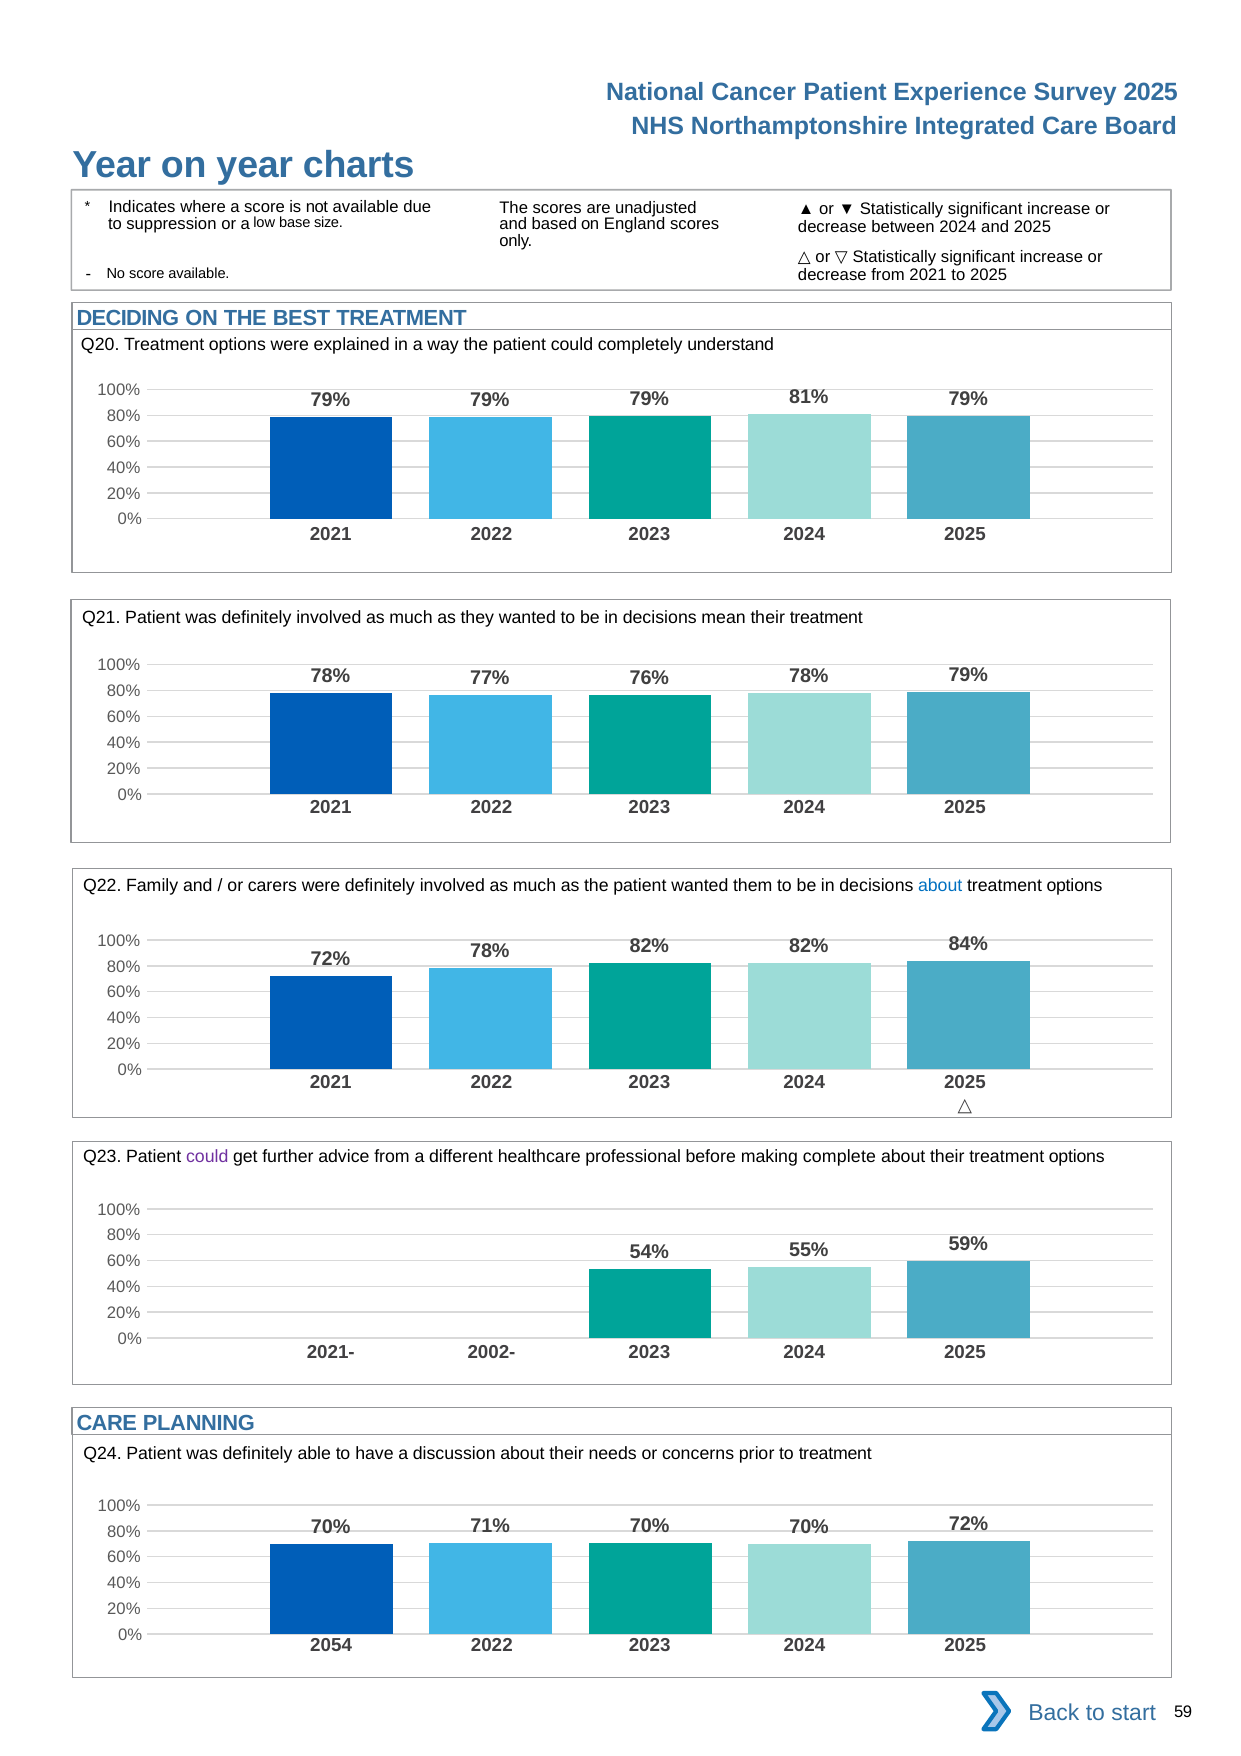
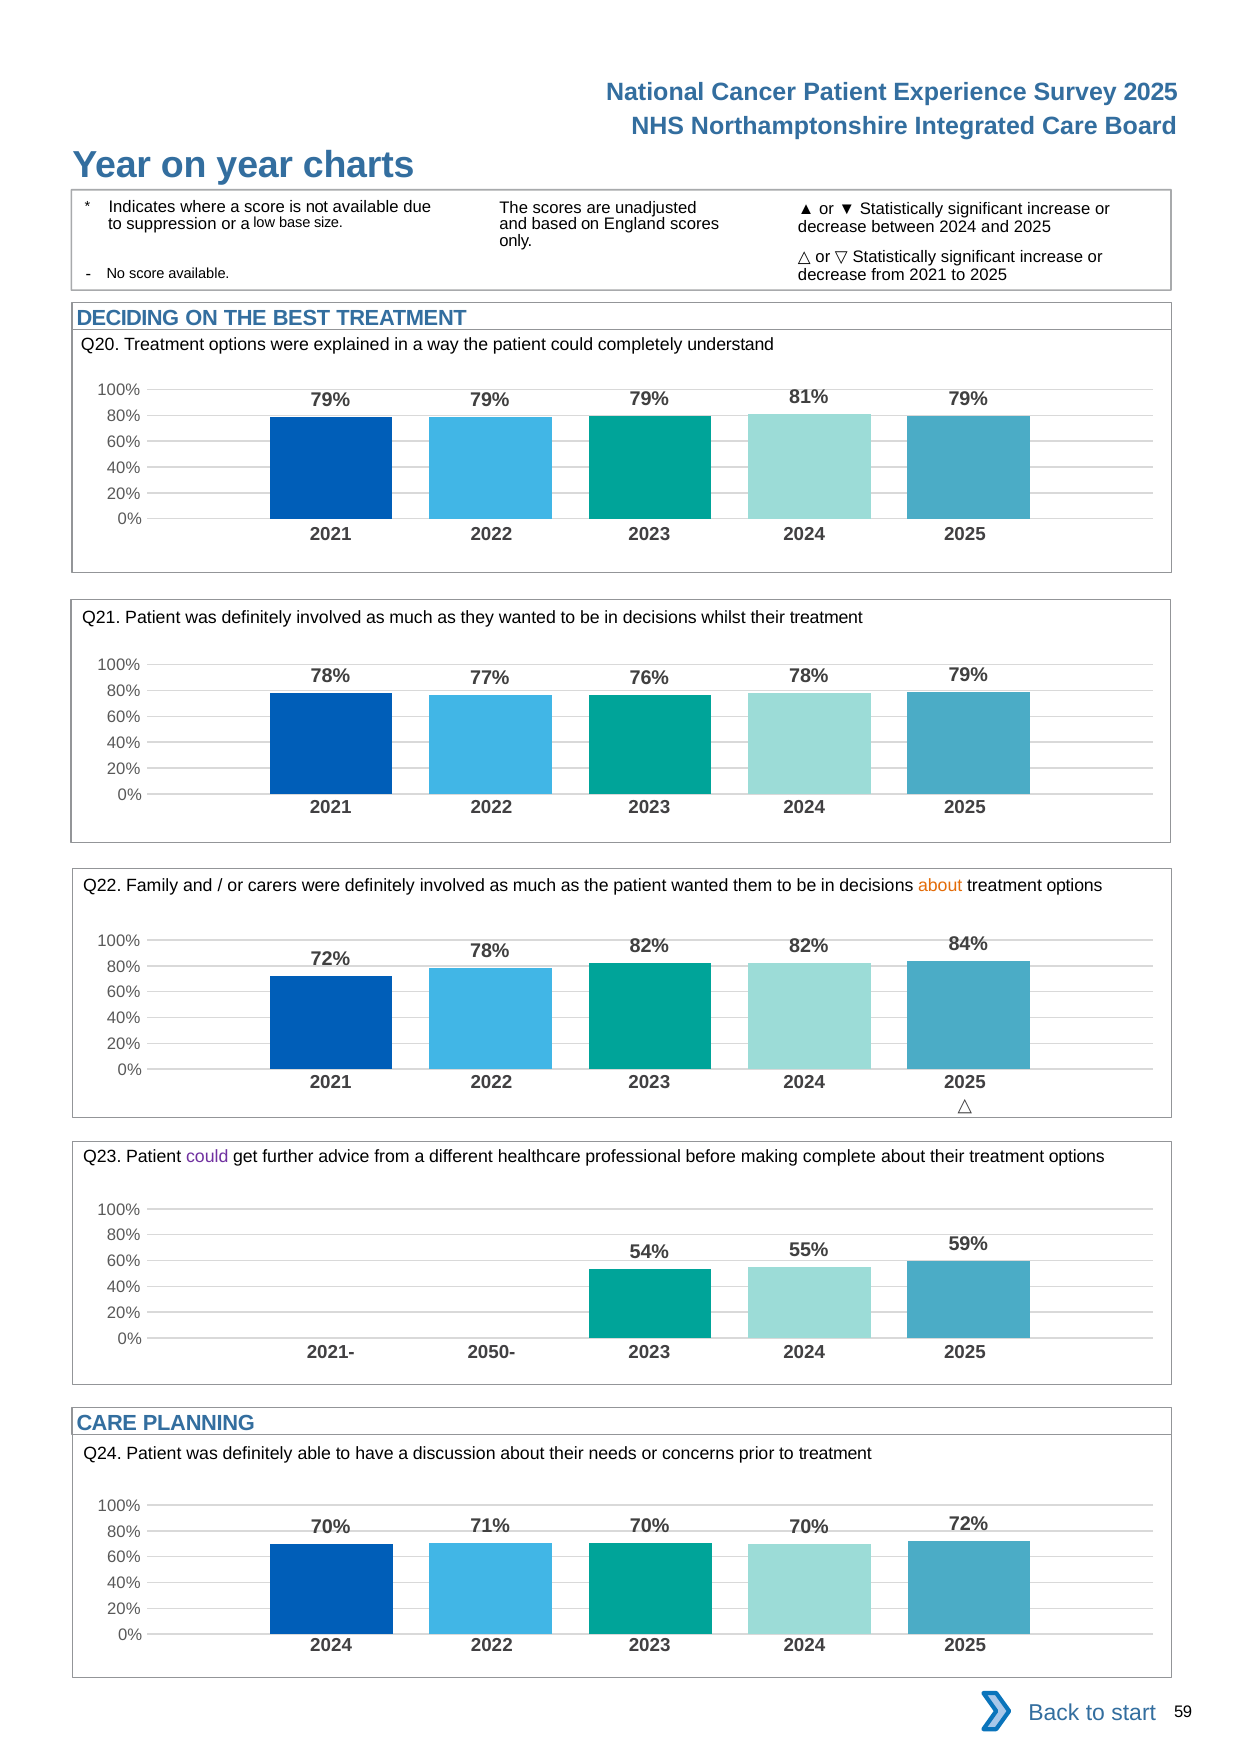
mean: mean -> whilst (724, 617)
about colour: blue -> orange (940, 886)
2002-: 2002- -> 2050- (491, 1353)
2054: 2054 -> 2024 (331, 1646)
